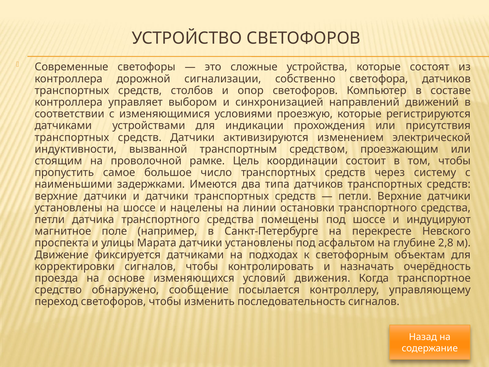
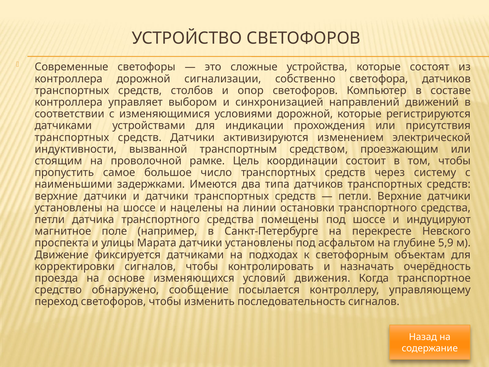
условиями проезжую: проезжую -> дорожной (305, 114)
2,8: 2,8 -> 5,9 (446, 243)
